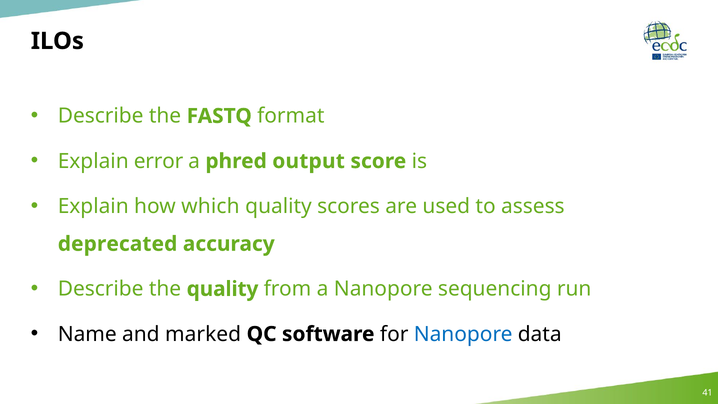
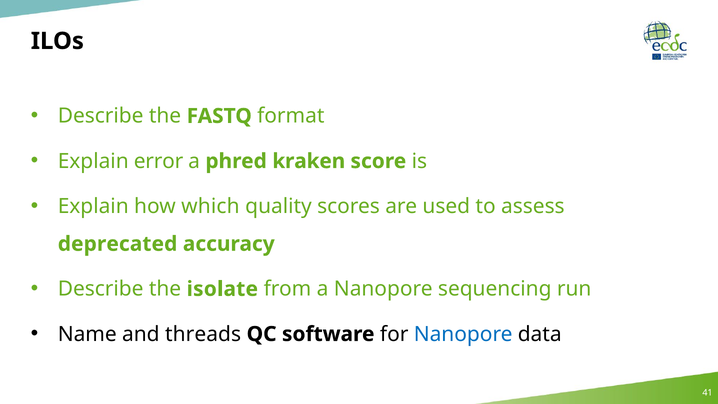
output: output -> kraken (309, 161)
the quality: quality -> isolate (222, 289)
marked: marked -> threads (203, 334)
